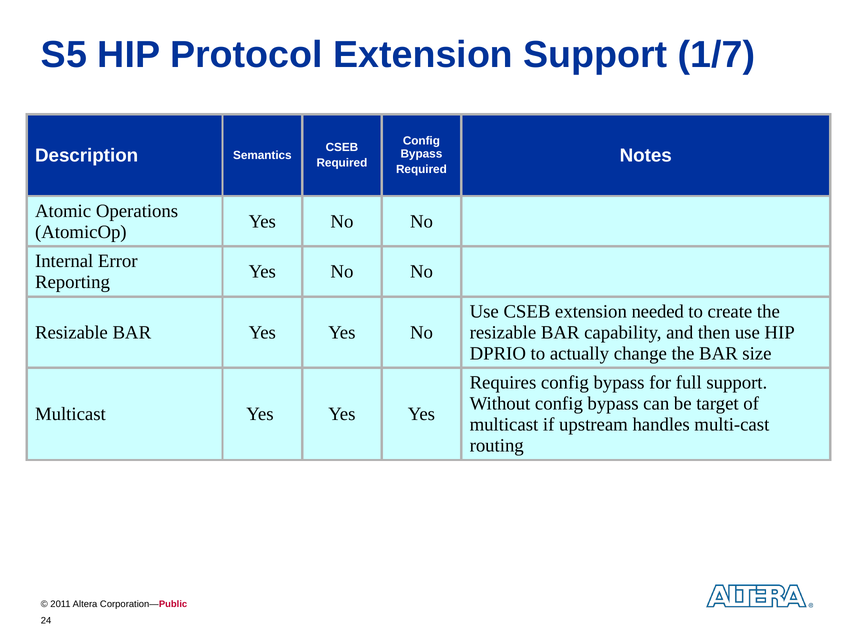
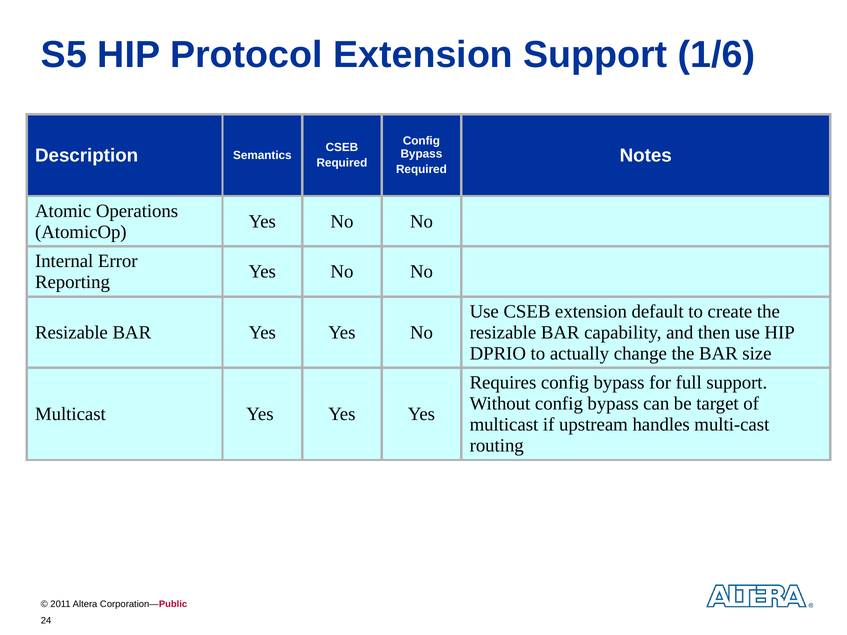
1/7: 1/7 -> 1/6 (717, 55)
needed: needed -> default (658, 312)
